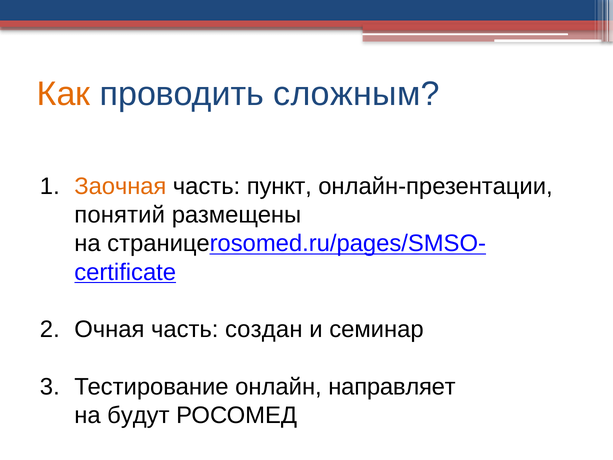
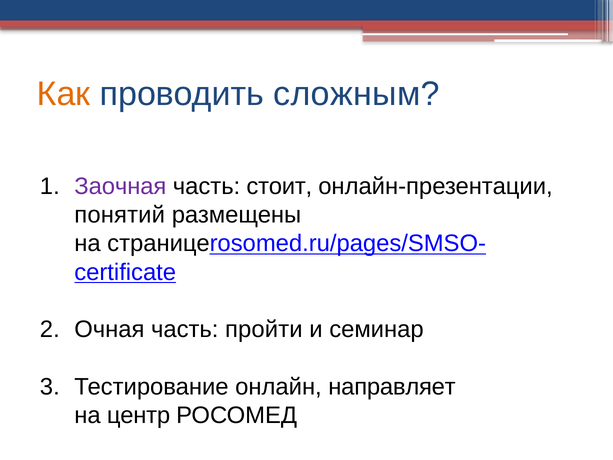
Заочная colour: orange -> purple (120, 186)
пункт: пункт -> стоит (279, 186)
создан: создан -> пройти (264, 329)
будут: будут -> центр (139, 415)
